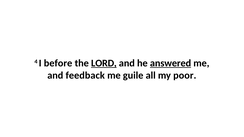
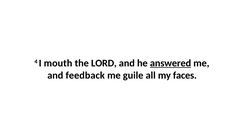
before: before -> mouth (58, 63)
LORD underline: present -> none (104, 63)
poor: poor -> faces (185, 75)
